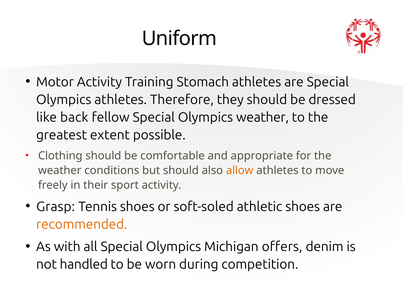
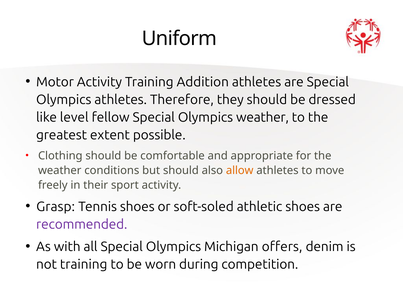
Stomach: Stomach -> Addition (203, 82)
back: back -> level (74, 117)
recommended colour: orange -> purple (82, 224)
not handled: handled -> training (84, 265)
